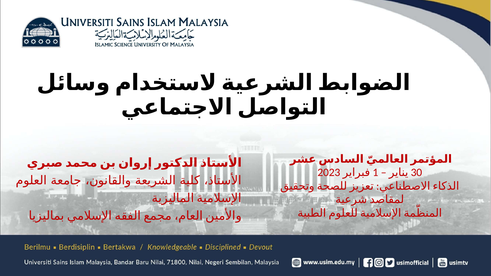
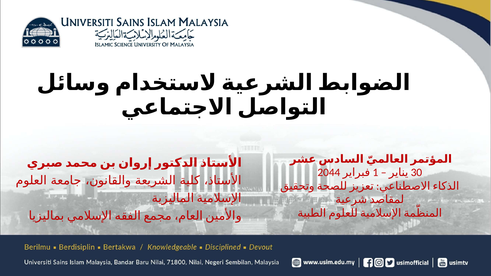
2023: 2023 -> 2044 (329, 173)
